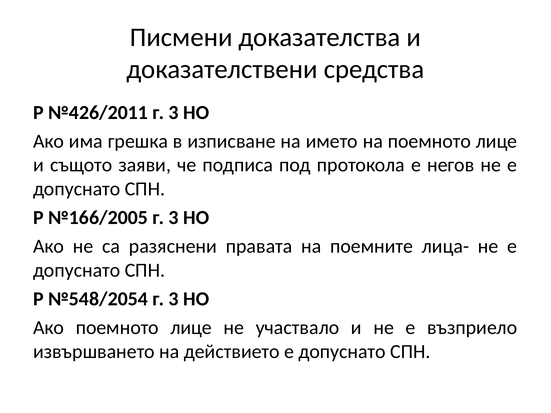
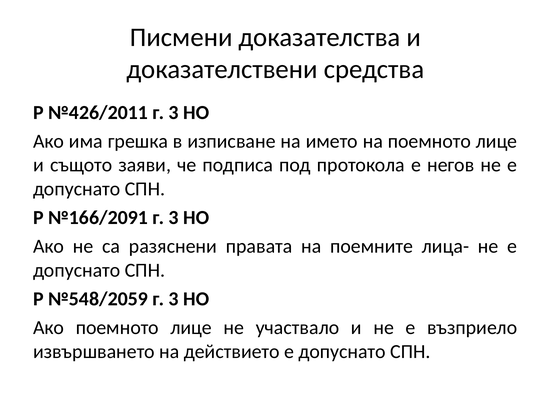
№166/2005: №166/2005 -> №166/2091 (98, 218)
№548/2054: №548/2054 -> №548/2059 (98, 299)
